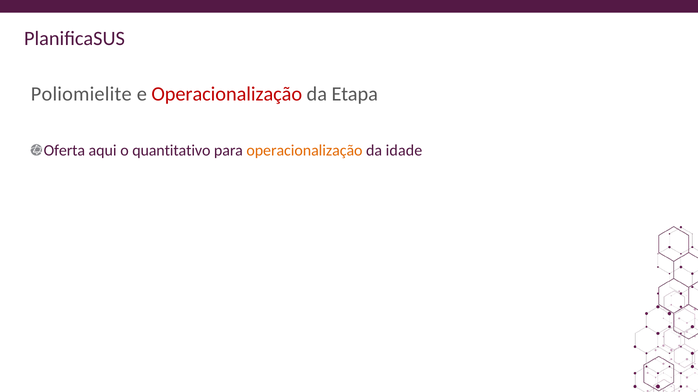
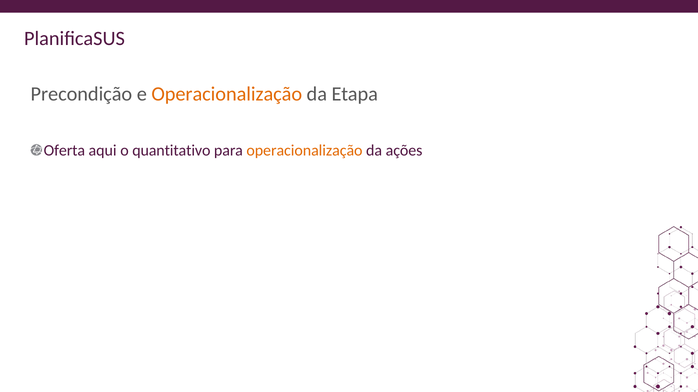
Poliomielite: Poliomielite -> Precondição (81, 94)
Operacionalização colour: red -> orange (227, 94)
idade: idade -> ações (404, 151)
